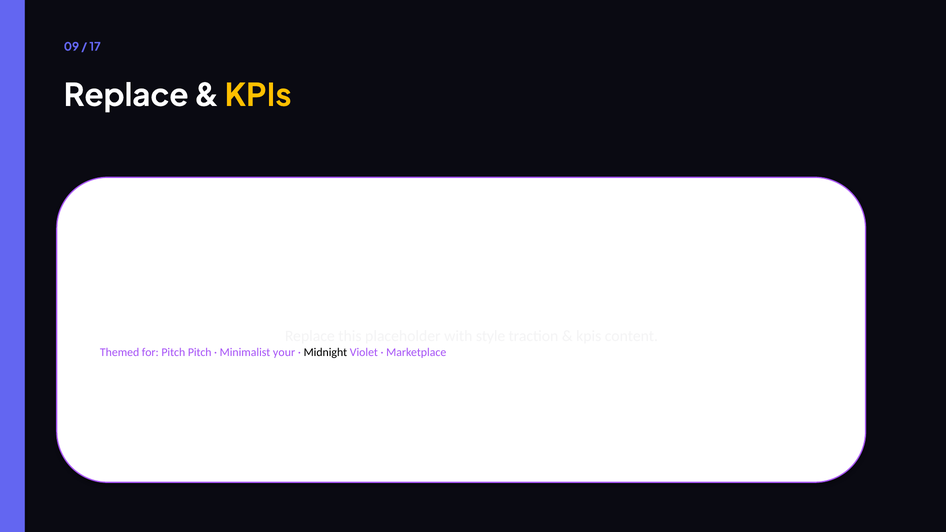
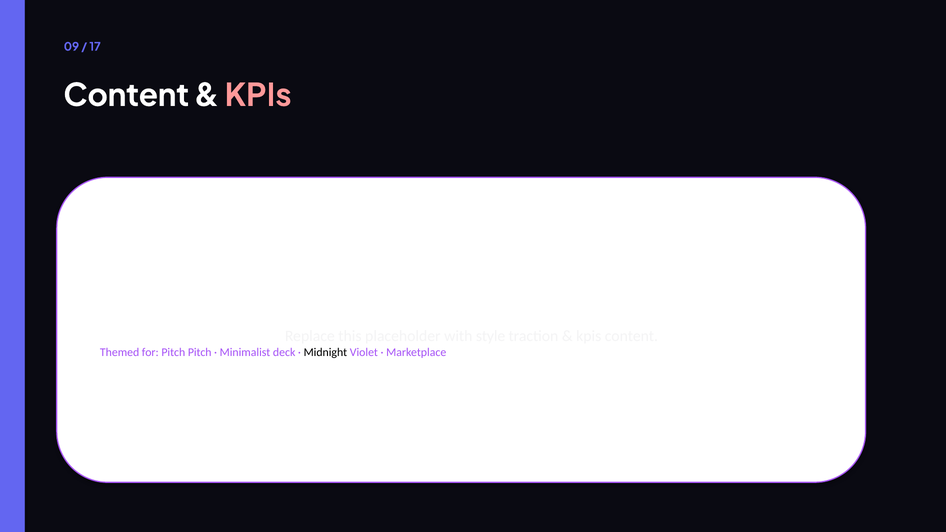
Replace: Replace -> Content (126, 96)
KPIs colour: yellow -> pink (258, 96)
your: your -> deck (284, 353)
